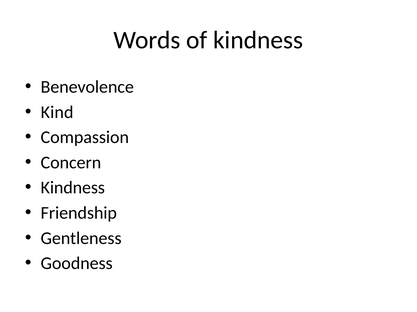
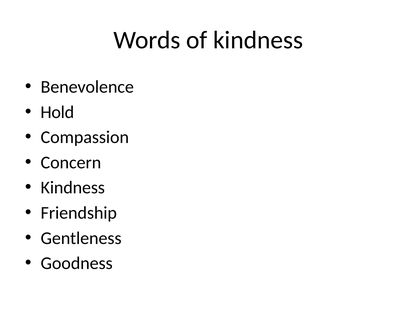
Kind: Kind -> Hold (57, 112)
